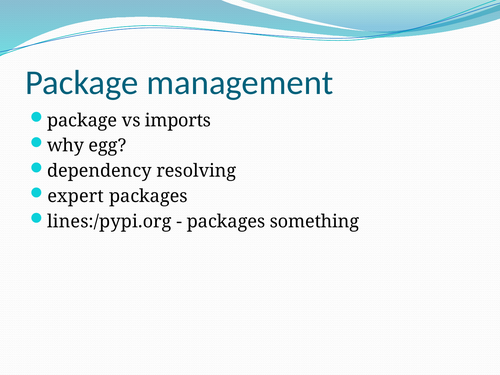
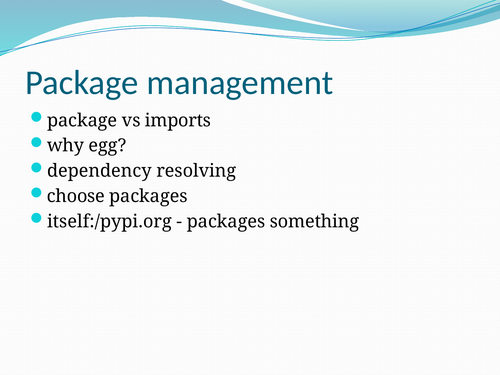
expert: expert -> choose (76, 196)
lines:/pypi.org: lines:/pypi.org -> itself:/pypi.org (109, 221)
